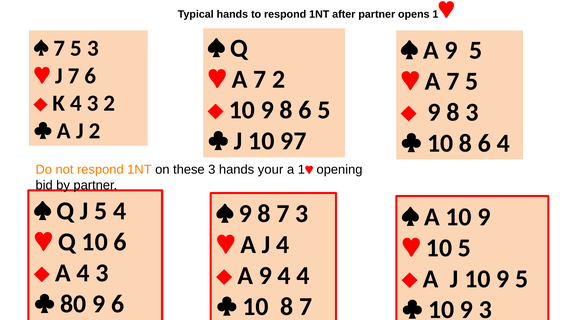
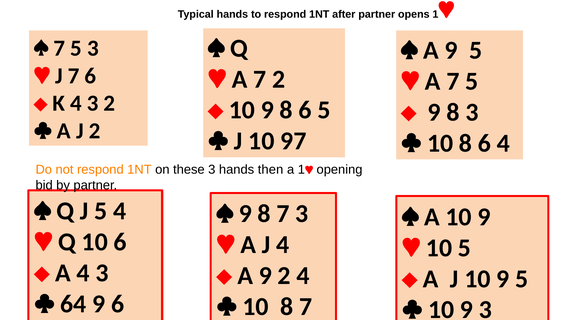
your: your -> then (271, 170)
9 4: 4 -> 2 (284, 276)
80: 80 -> 64 (73, 304)
